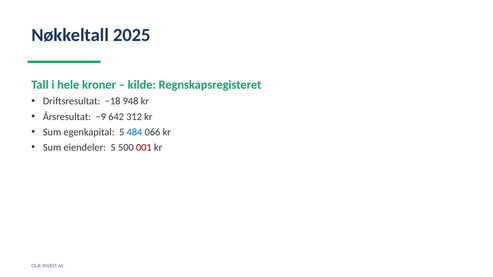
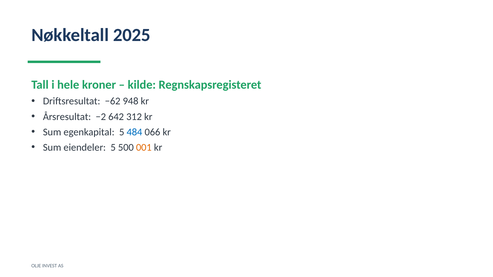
−18: −18 -> −62 (113, 101)
−9: −9 -> −2 (101, 117)
001 colour: red -> orange (144, 148)
